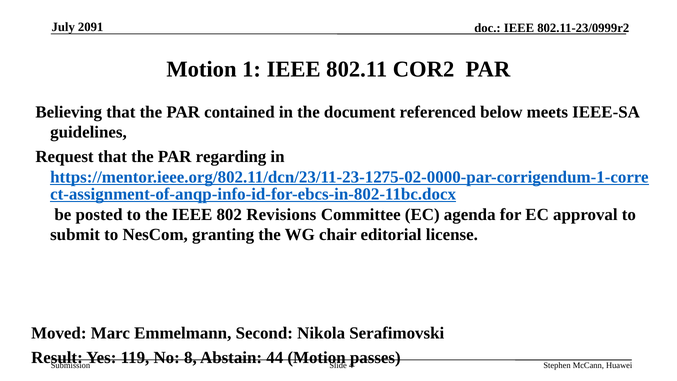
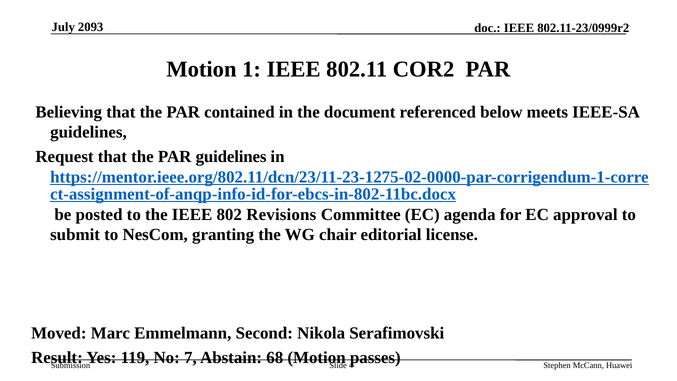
2091: 2091 -> 2093 (91, 27)
PAR regarding: regarding -> guidelines (231, 157)
8: 8 -> 7 (190, 357)
44: 44 -> 68 (275, 357)
